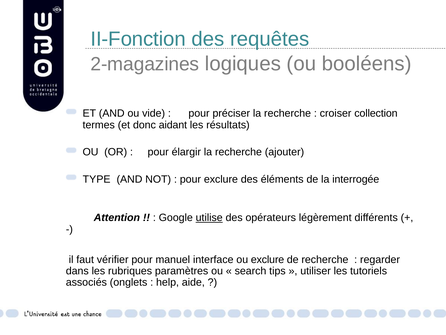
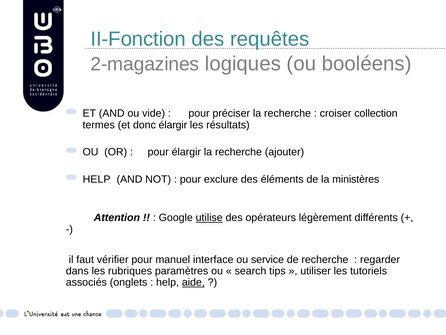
donc aidant: aidant -> élargir (173, 125)
TYPE: TYPE -> HELP (97, 179)
interrogée: interrogée -> ministères (356, 179)
ou exclure: exclure -> service (268, 259)
aide underline: none -> present (193, 282)
